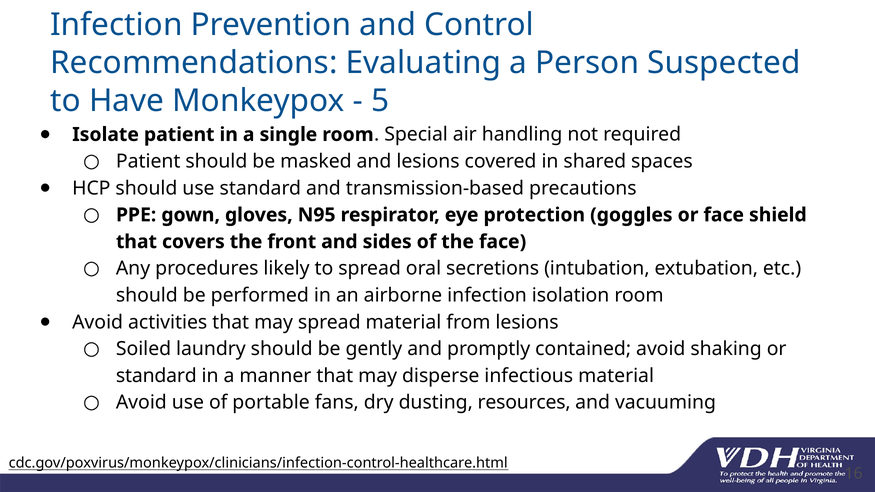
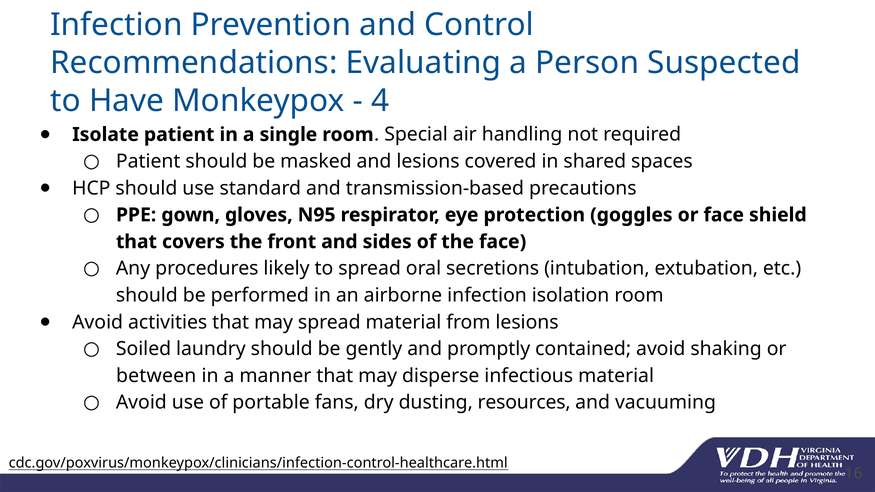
5: 5 -> 4 (380, 101)
standard: standard -> between (156, 376)
